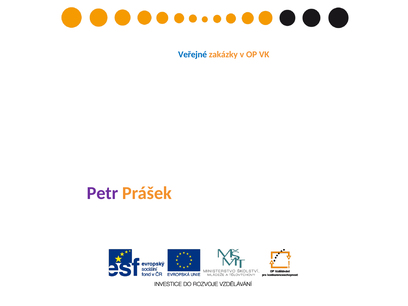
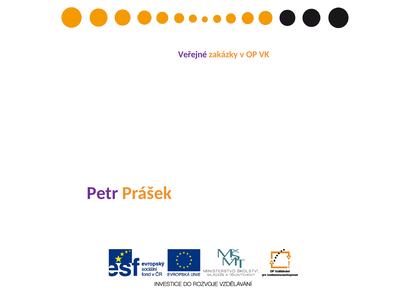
Veřejné colour: blue -> purple (193, 54)
